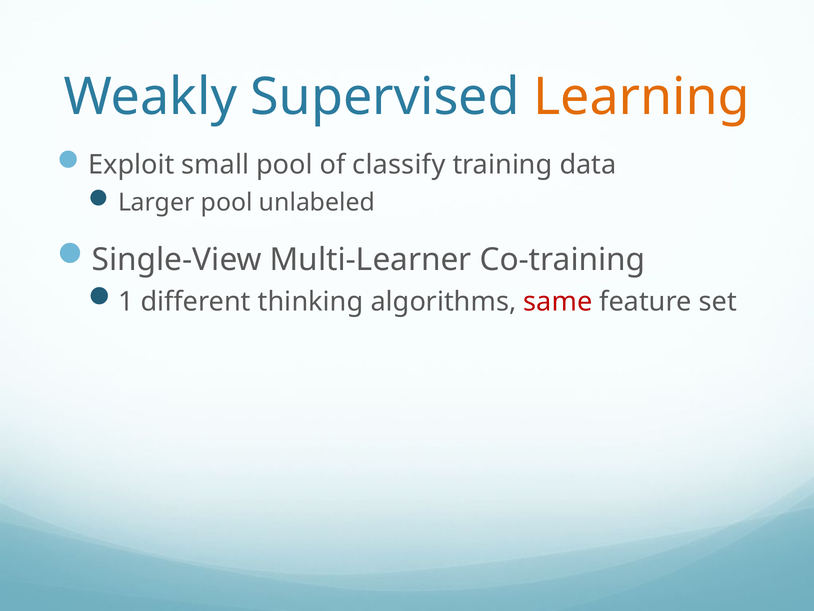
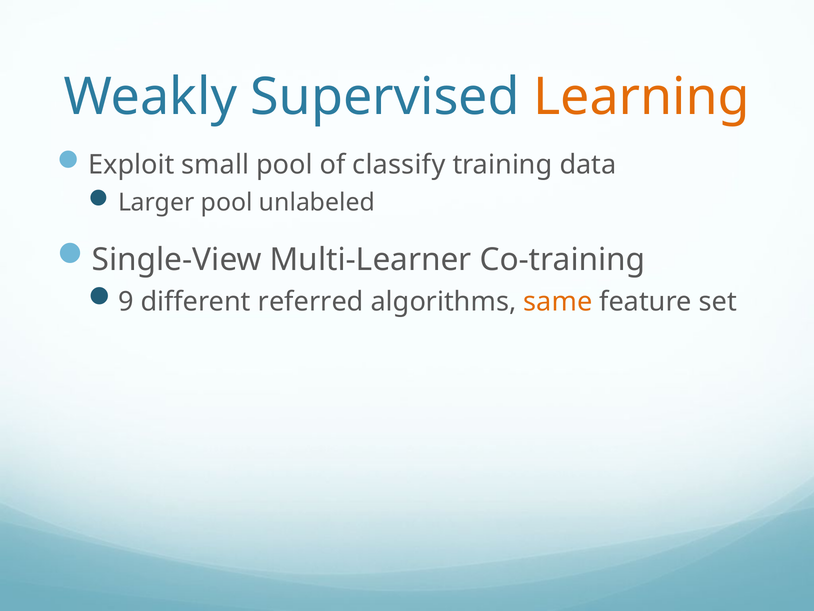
1: 1 -> 9 (126, 301)
thinking: thinking -> referred (311, 301)
same colour: red -> orange (558, 301)
